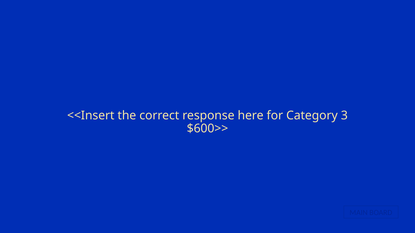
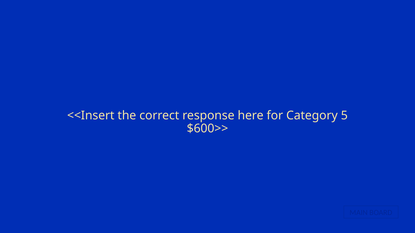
3: 3 -> 5 (344, 116)
